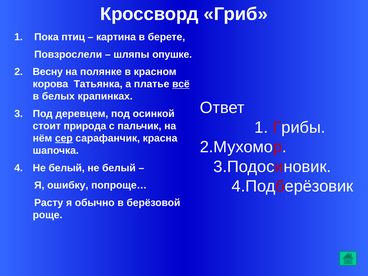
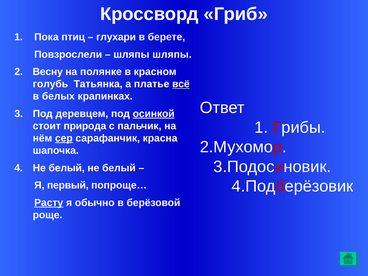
картина: картина -> глухари (116, 37)
шляпы опушке: опушке -> шляпы (172, 54)
корова: корова -> голубь (50, 84)
осинкой underline: none -> present (154, 114)
ошибку: ошибку -> первый (68, 185)
Расту underline: none -> present (49, 203)
